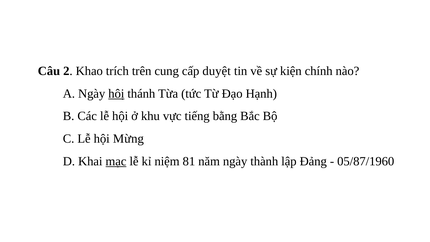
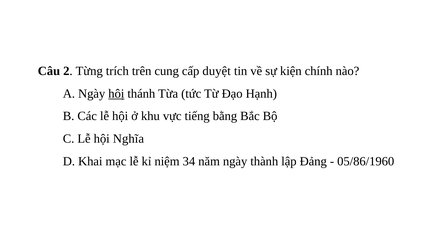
Khao: Khao -> Từng (89, 71)
Mừng: Mừng -> Nghĩa (128, 139)
mạc underline: present -> none (116, 161)
81: 81 -> 34 (189, 161)
05/87/1960: 05/87/1960 -> 05/86/1960 (366, 161)
